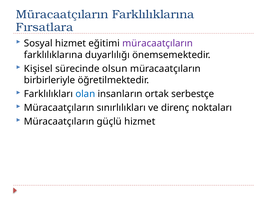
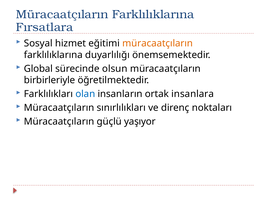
müracaatçıların colour: purple -> orange (158, 43)
Kişisel: Kişisel -> Global (38, 69)
serbestçe: serbestçe -> insanlara (193, 94)
güçlü hizmet: hizmet -> yaşıyor (140, 122)
